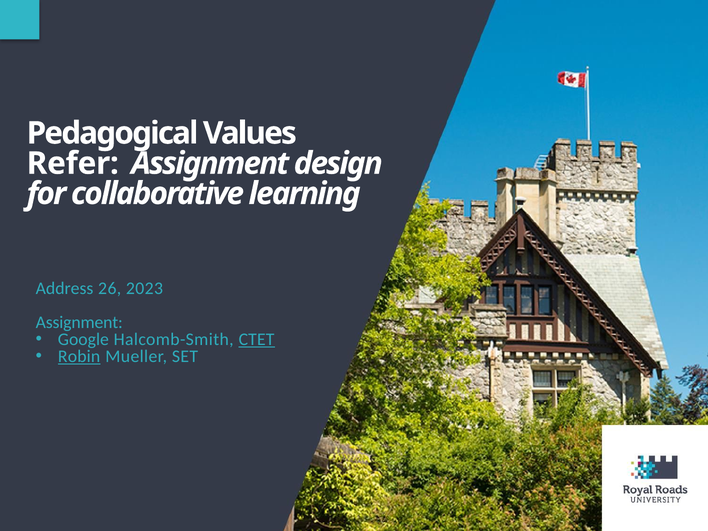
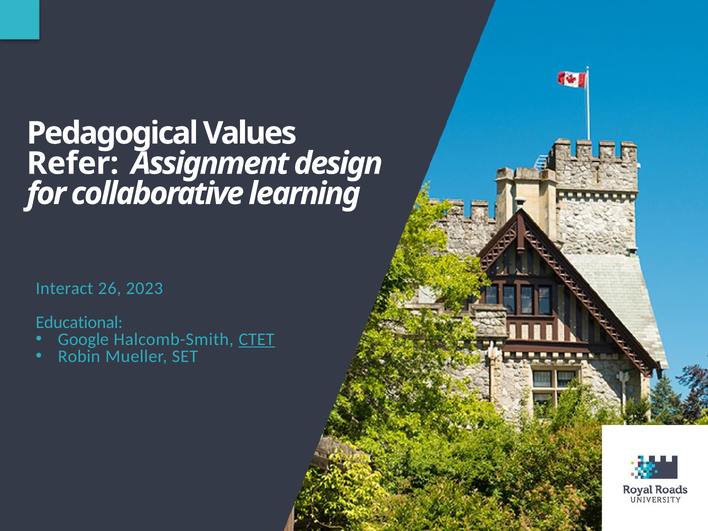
Address: Address -> Interact (64, 289)
Assignment: Assignment -> Educational (79, 323)
Robin underline: present -> none (79, 357)
